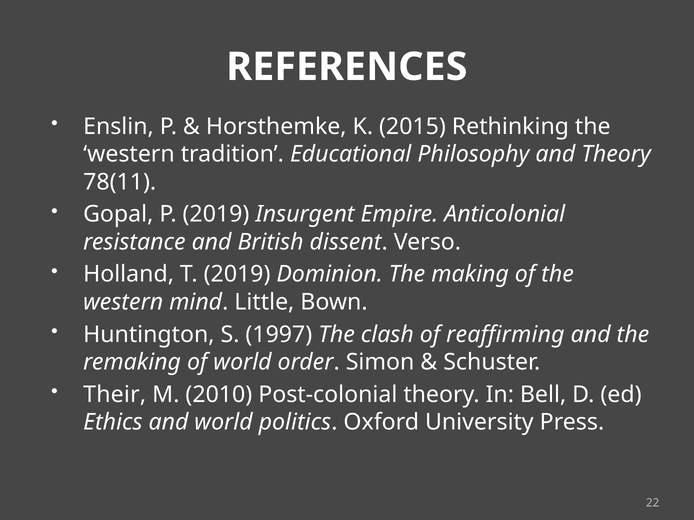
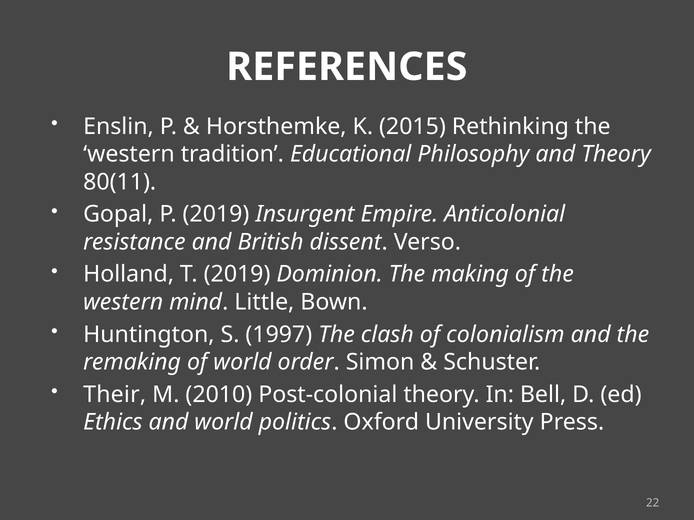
78(11: 78(11 -> 80(11 (120, 182)
reaffirming: reaffirming -> colonialism (505, 335)
